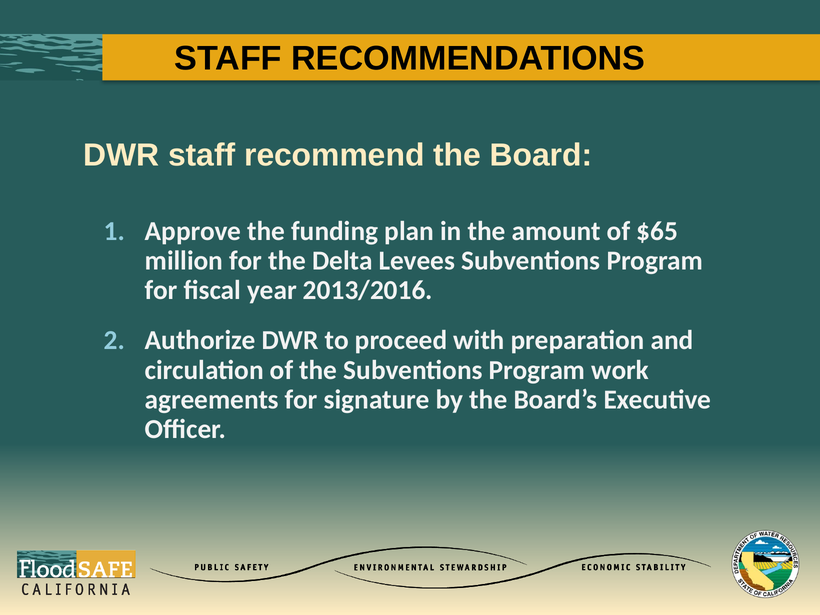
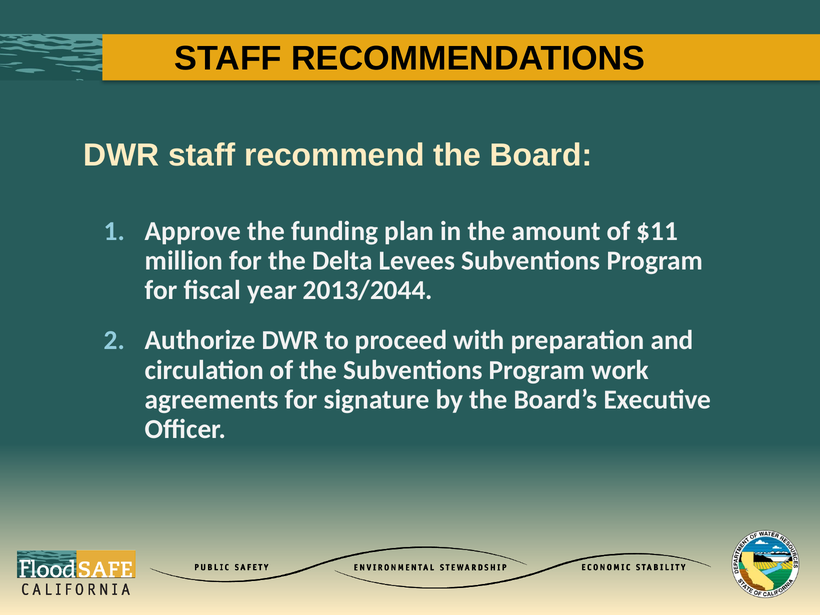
$65: $65 -> $11 (657, 231)
2013/2016: 2013/2016 -> 2013/2044 (368, 290)
